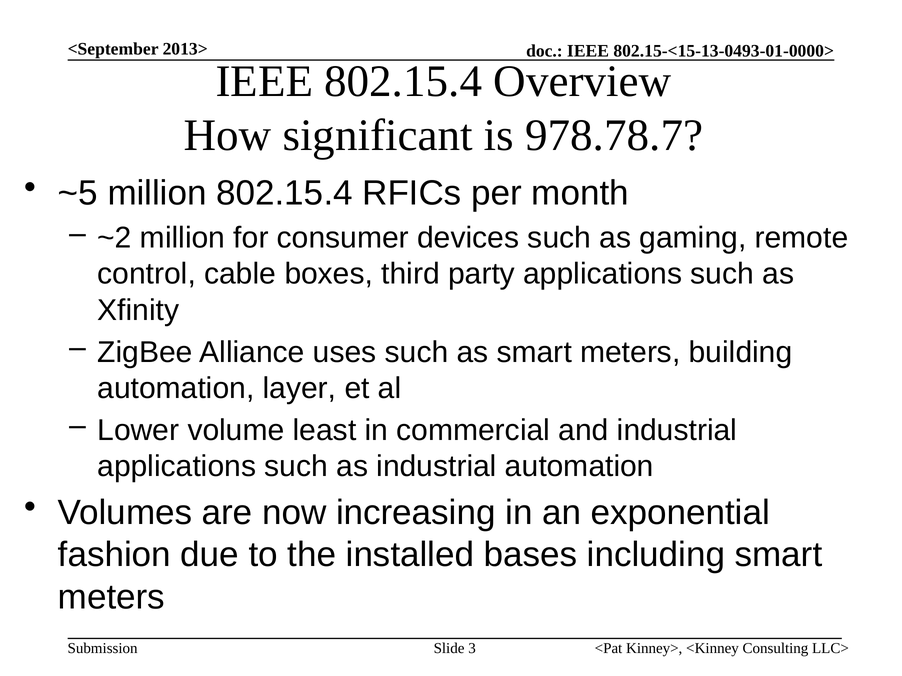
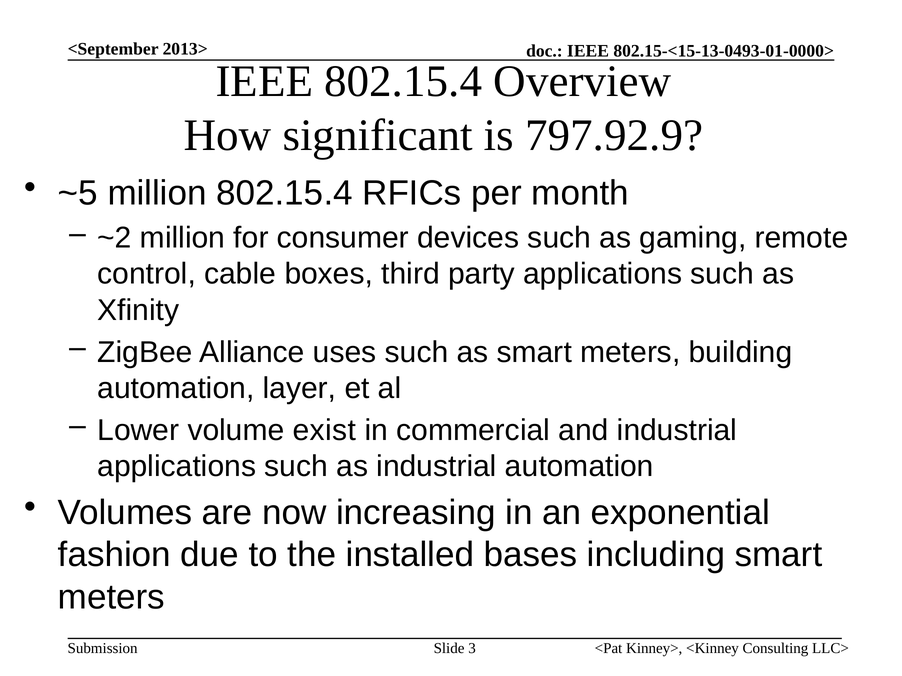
978.78.7: 978.78.7 -> 797.92.9 (614, 135)
least: least -> exist (324, 431)
